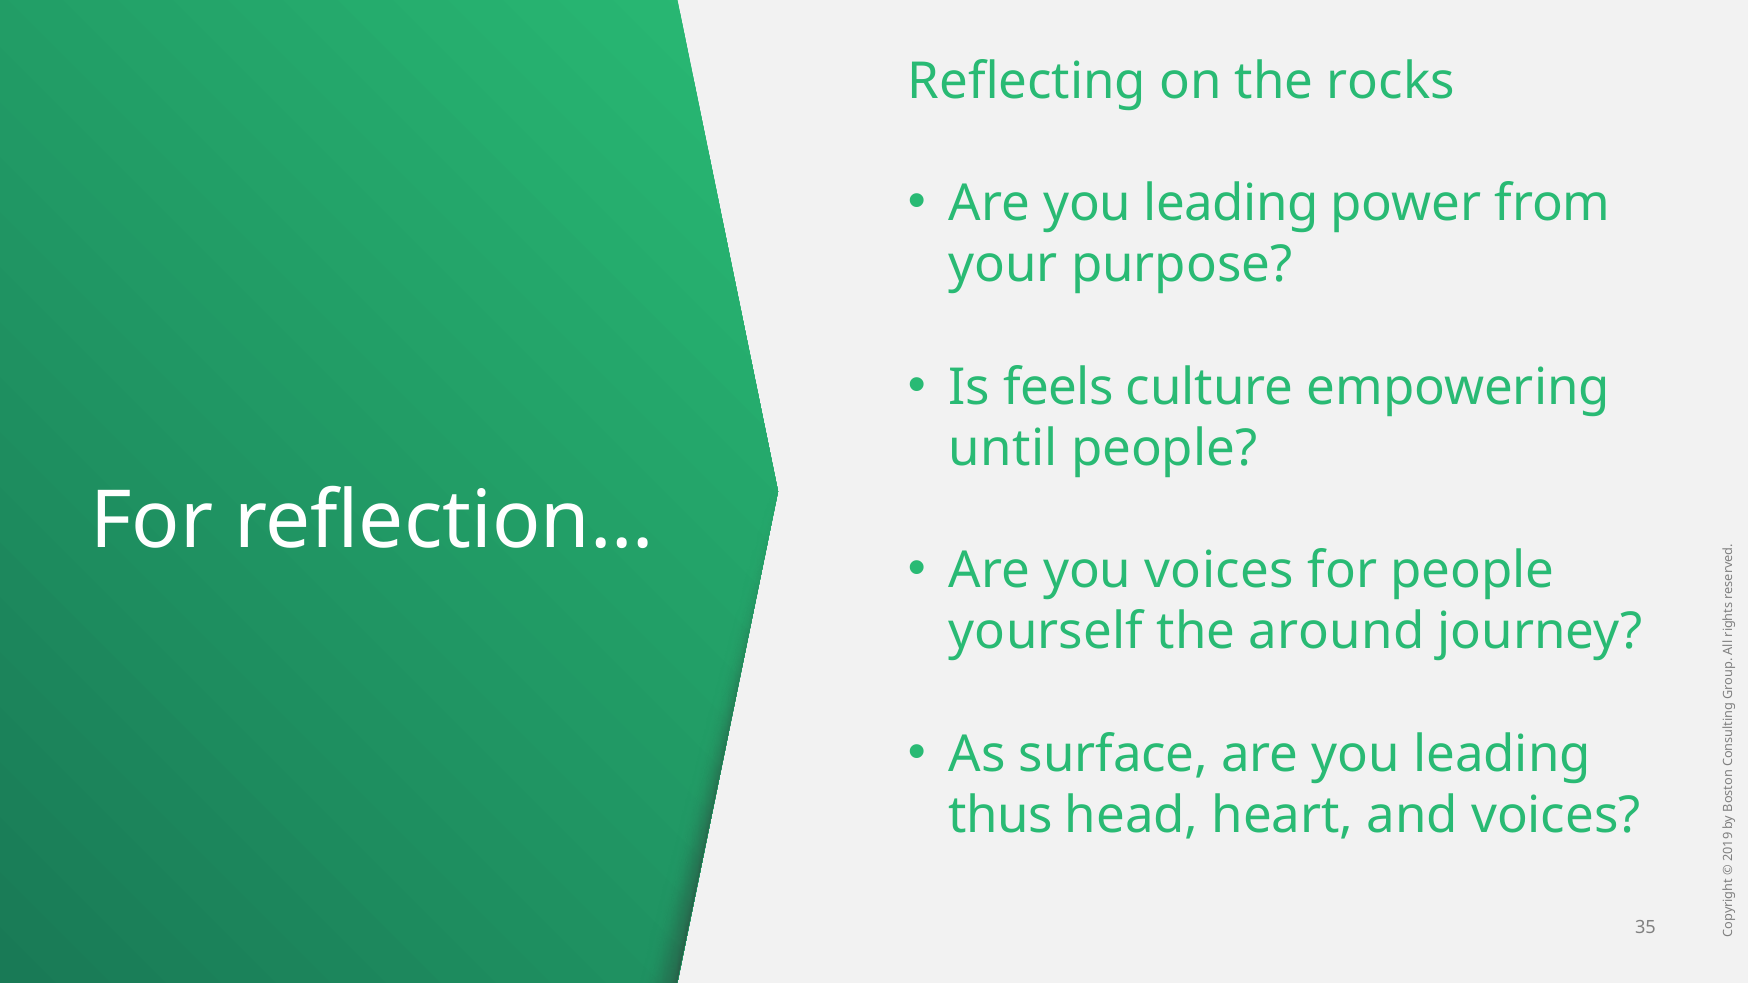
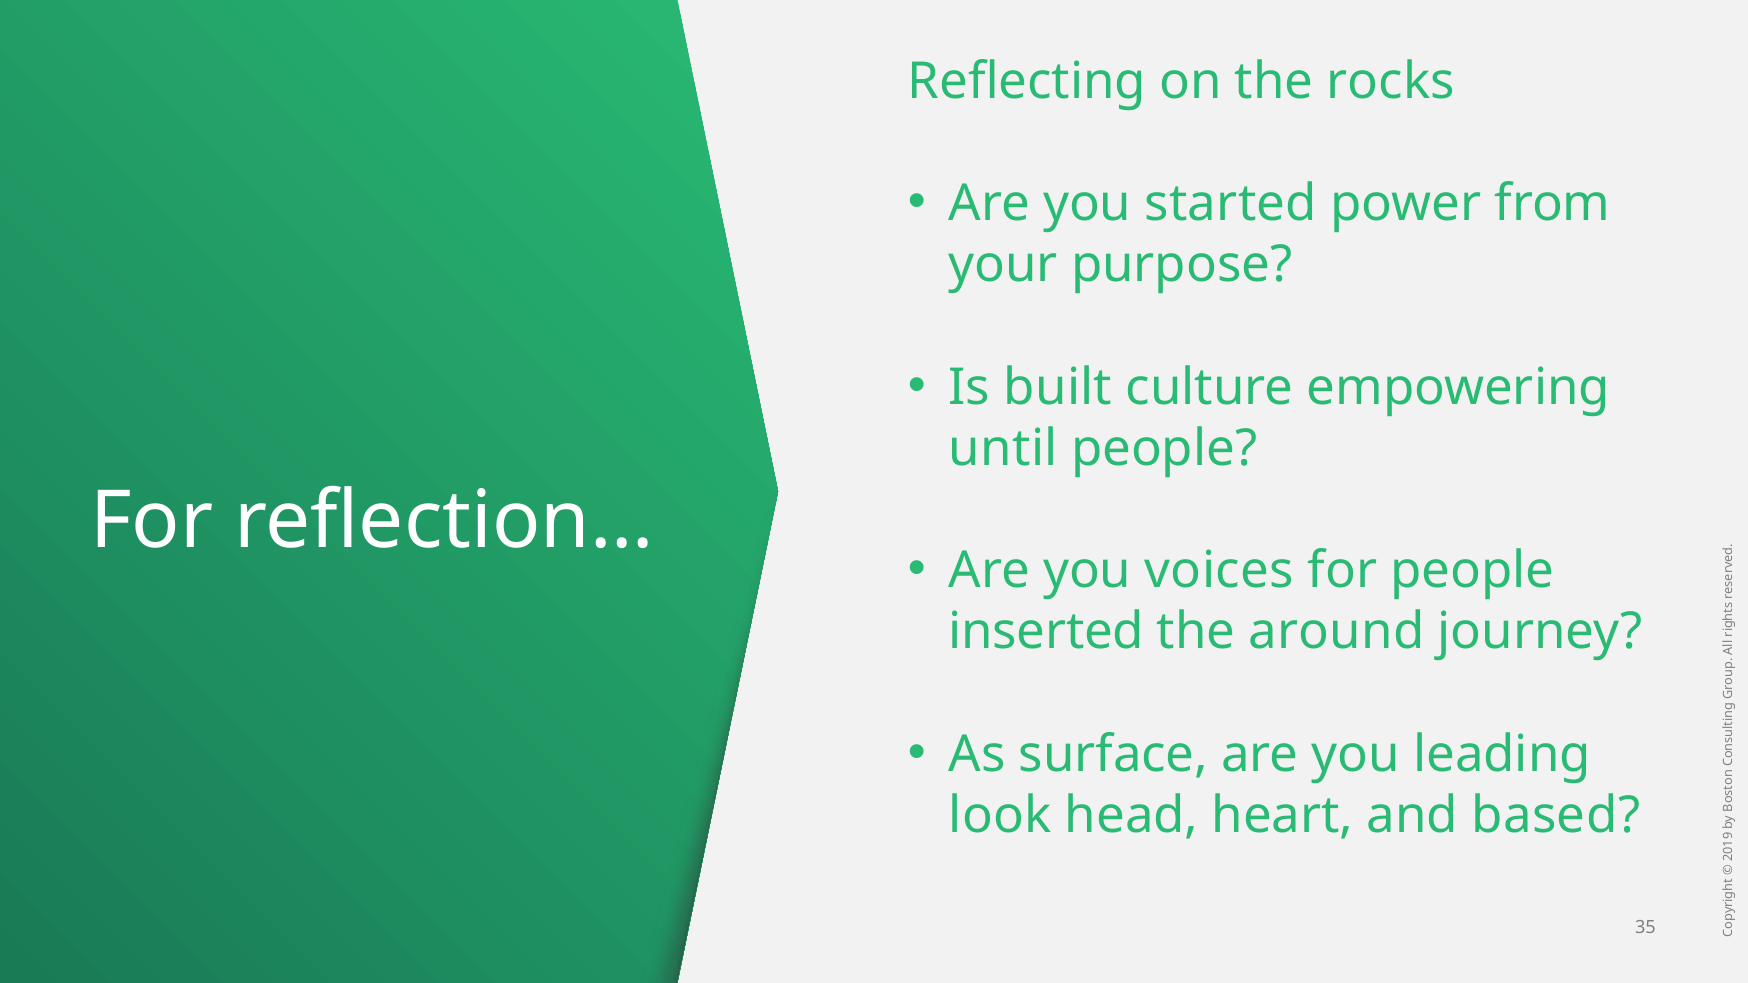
leading: leading -> started (1231, 204)
feels: feels -> built (1058, 387)
yourself: yourself -> inserted (1046, 632)
thus: thus -> look (1000, 816)
and voices: voices -> based (1556, 816)
